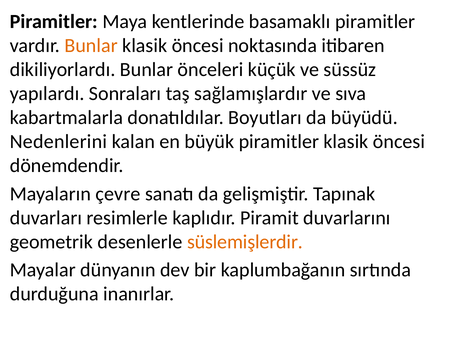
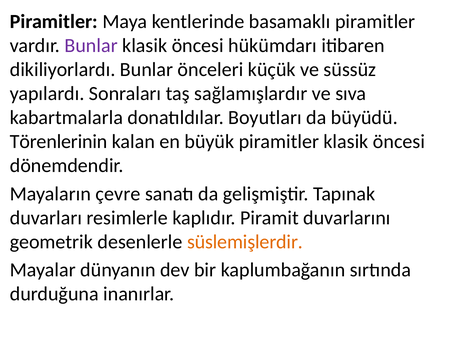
Bunlar colour: orange -> purple (91, 45)
noktasında: noktasında -> hükümdarı (273, 45)
Nedenlerini: Nedenlerini -> Törenlerinin (59, 142)
